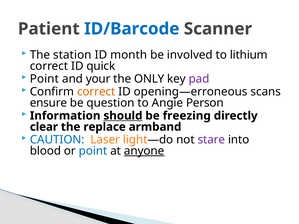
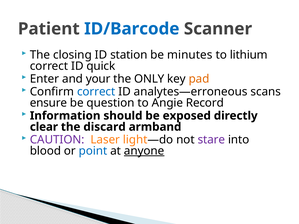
station: station -> closing (72, 55)
month: month -> station (129, 55)
involved: involved -> minutes (190, 55)
Point: Point -> Enter (44, 79)
pad colour: purple -> orange (199, 79)
correct colour: orange -> blue (96, 92)
opening—erroneous: opening—erroneous -> analytes—erroneous (191, 92)
Person: Person -> Record (205, 103)
should underline: present -> none (123, 116)
freezing: freezing -> exposed (187, 116)
replace: replace -> discard (105, 127)
CAUTION colour: blue -> purple (57, 140)
